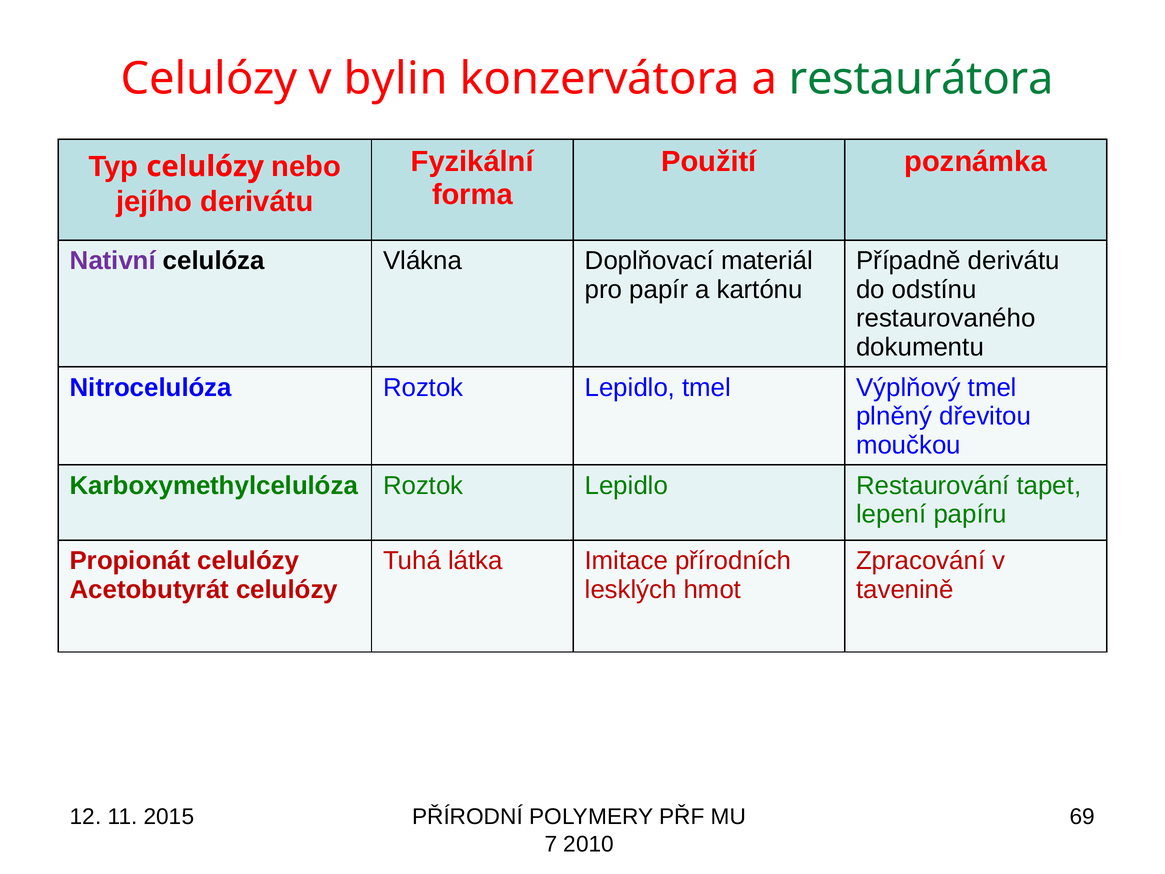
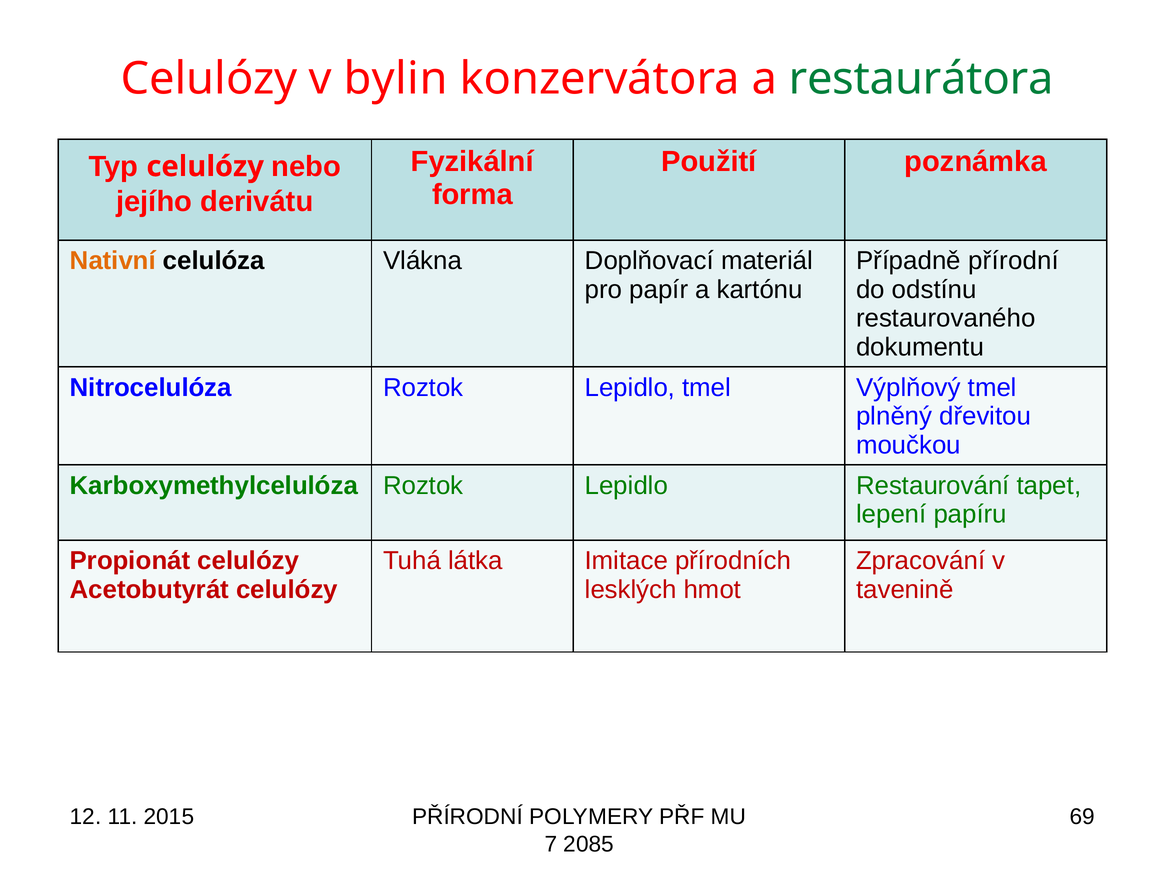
Nativní colour: purple -> orange (113, 261)
Případně derivátu: derivátu -> přírodní (1014, 261)
2010: 2010 -> 2085 (589, 844)
